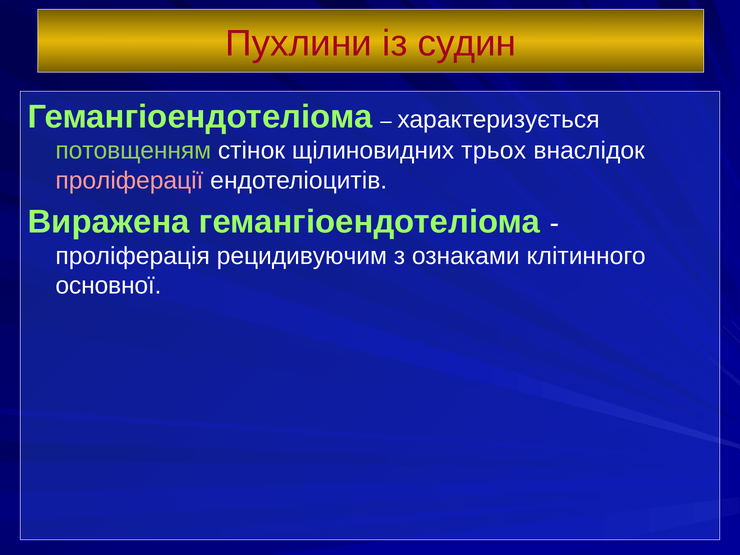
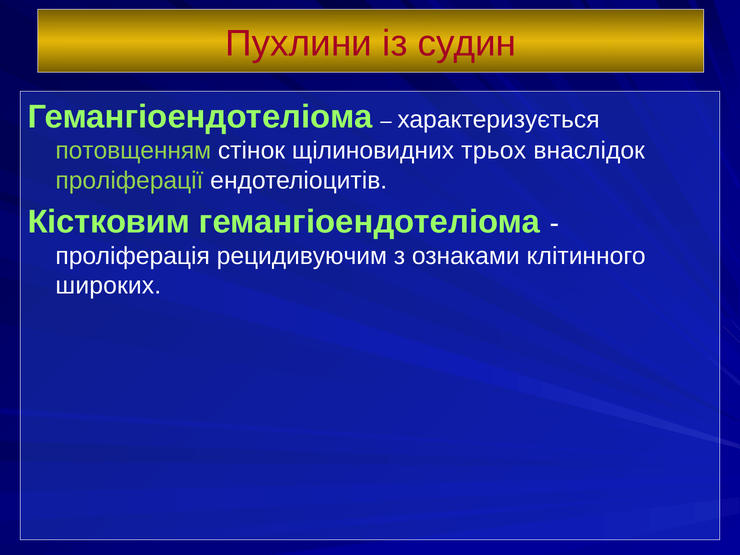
проліферації colour: pink -> light green (129, 180)
Виражена: Виражена -> Кістковим (109, 222)
основної: основної -> широких (108, 286)
